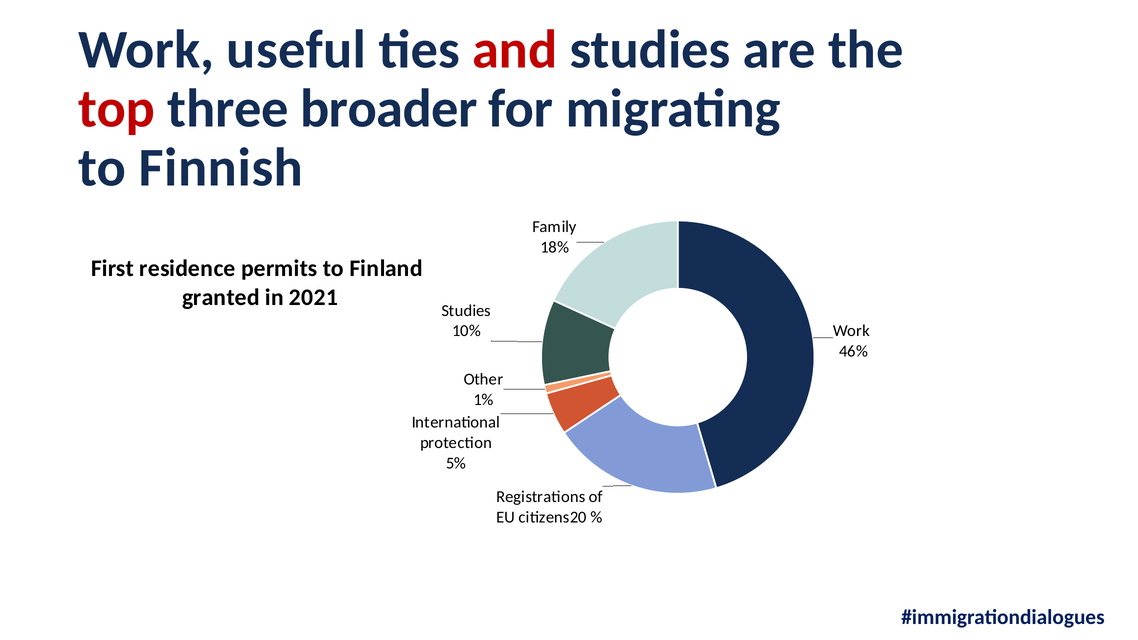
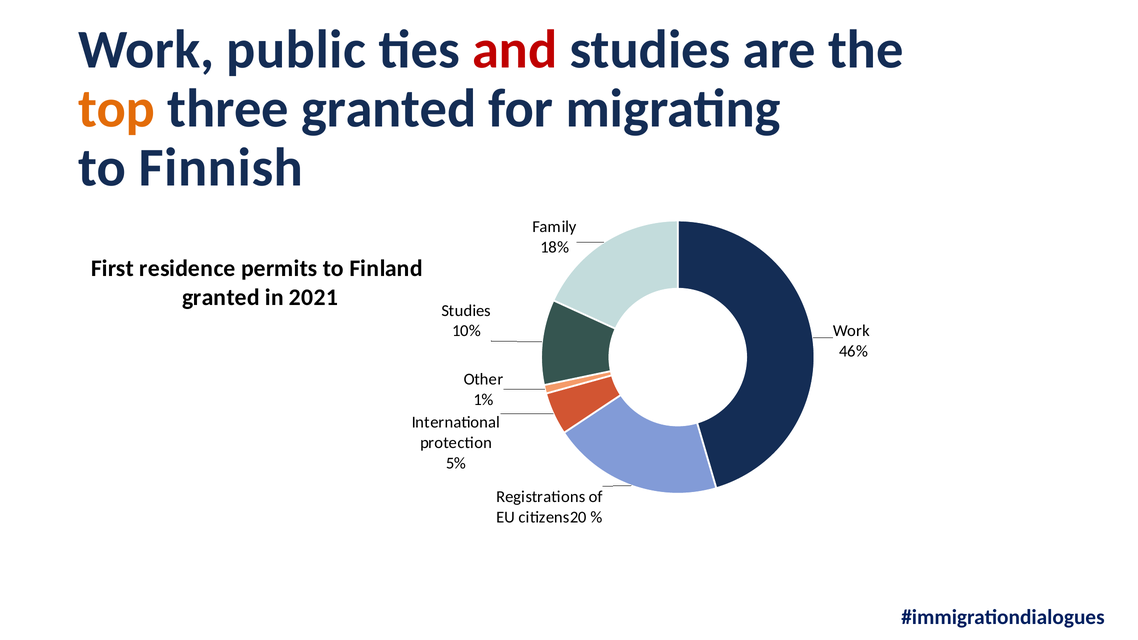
useful: useful -> public (296, 50)
top colour: red -> orange (117, 109)
three broader: broader -> granted (389, 109)
